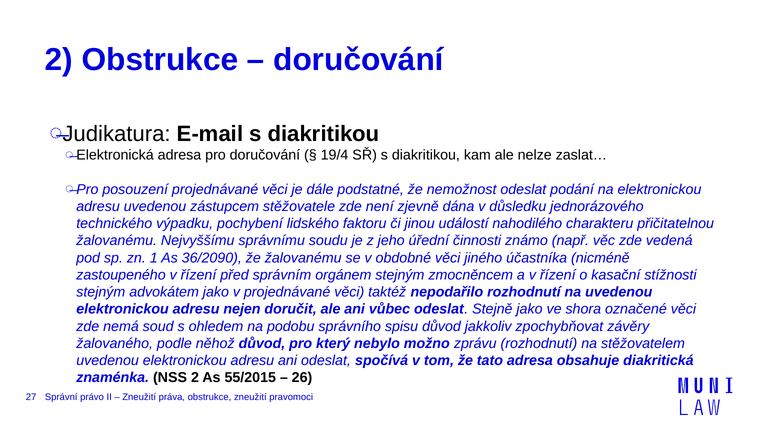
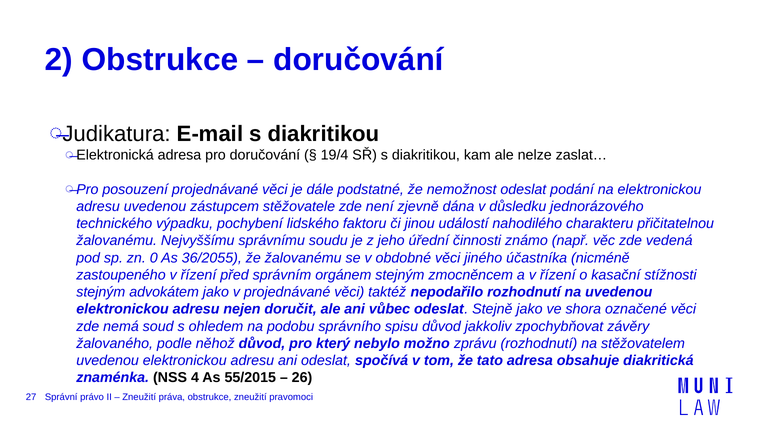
1: 1 -> 0 (154, 258)
36/2090: 36/2090 -> 36/2055 (212, 258)
NSS 2: 2 -> 4 (195, 377)
